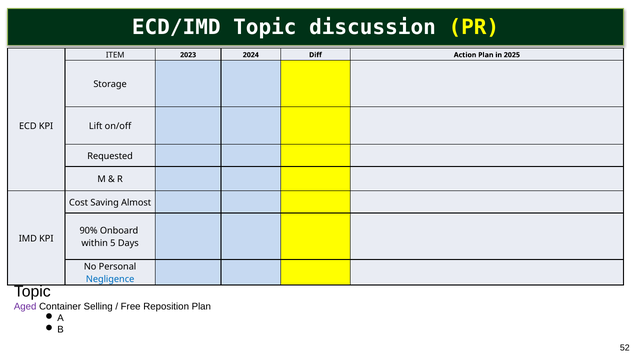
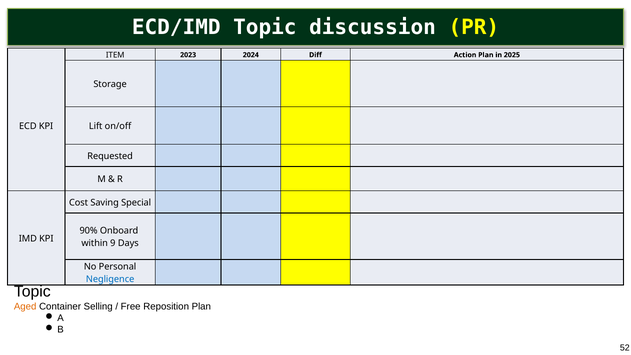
Almost: Almost -> Special (136, 203)
5: 5 -> 9 (113, 243)
Aged colour: purple -> orange (25, 307)
